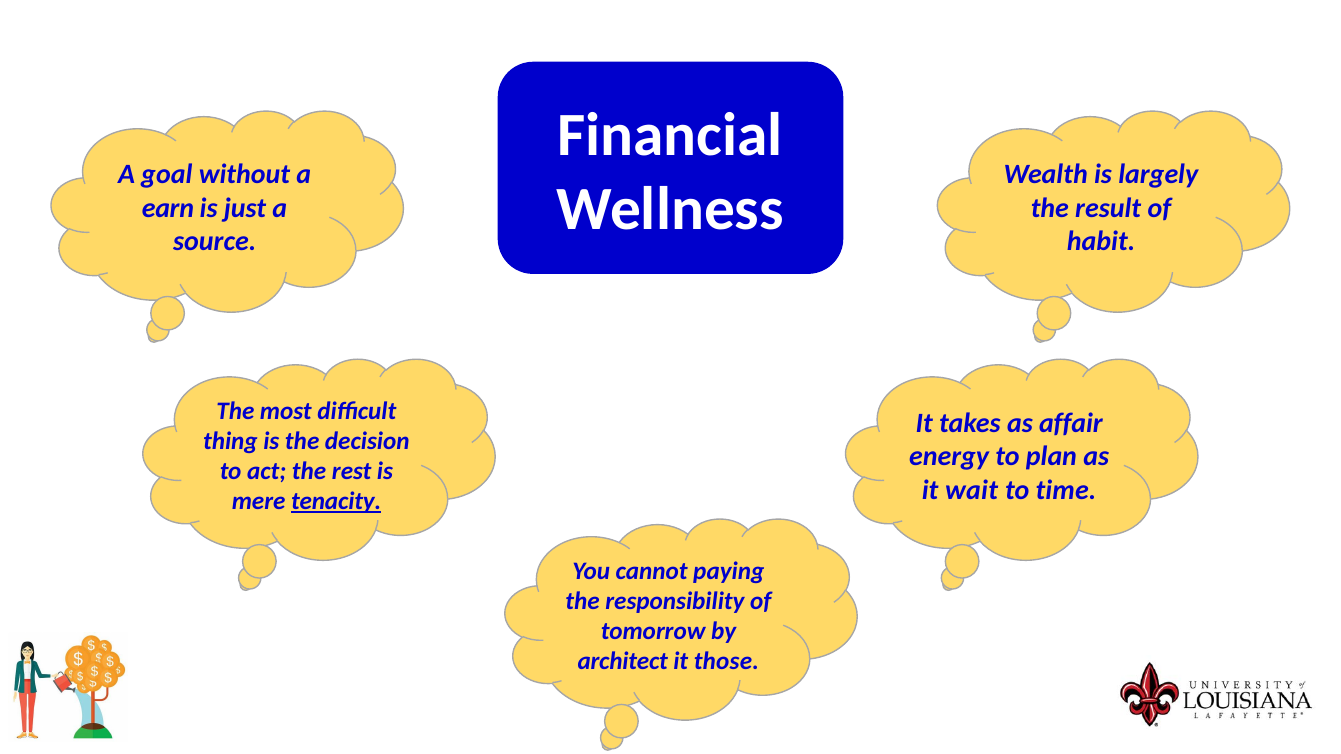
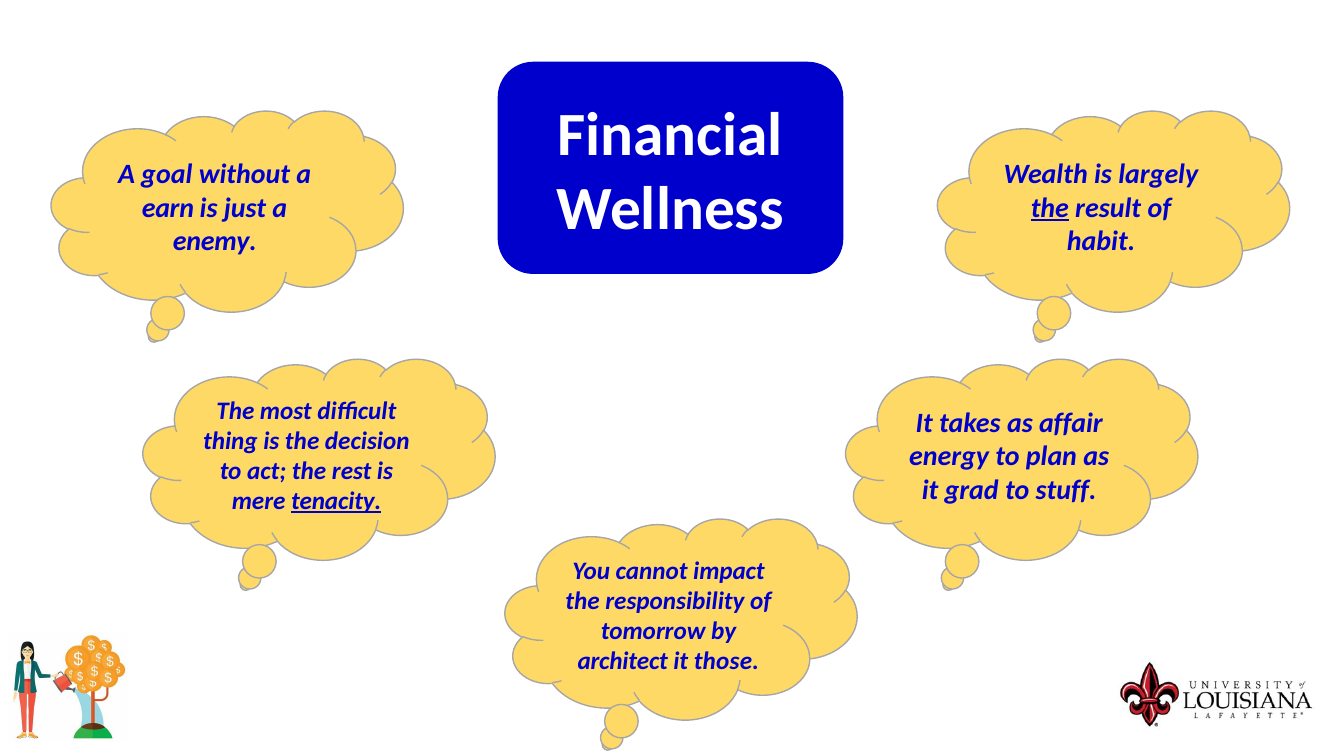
the underline: none -> present (1050, 208)
source: source -> enemy (215, 242)
wait: wait -> grad (972, 490)
time: time -> stuff (1066, 490)
paying: paying -> impact (729, 571)
